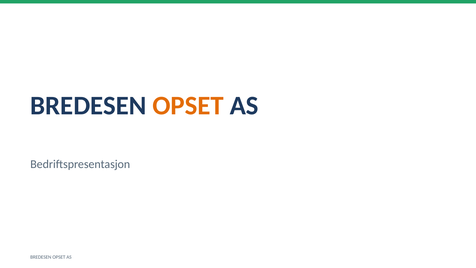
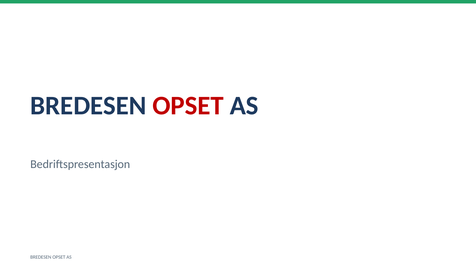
OPSET colour: orange -> red (188, 106)
